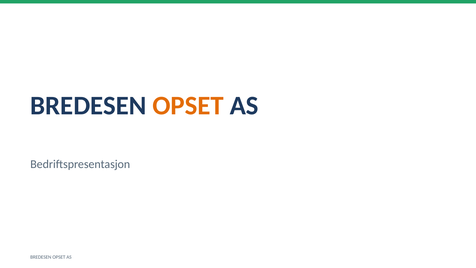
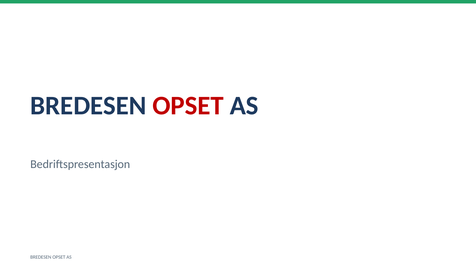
OPSET colour: orange -> red (188, 106)
